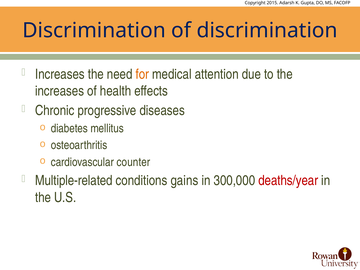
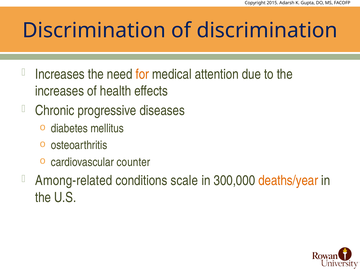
Multiple-related: Multiple-related -> Among-related (74, 181)
gains: gains -> scale (184, 181)
deaths/year colour: red -> orange (288, 181)
